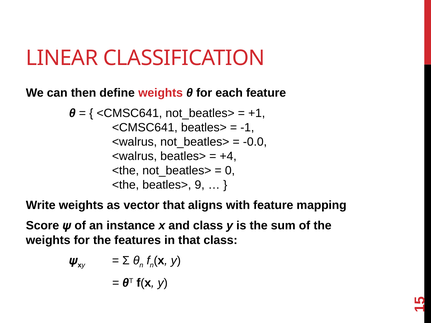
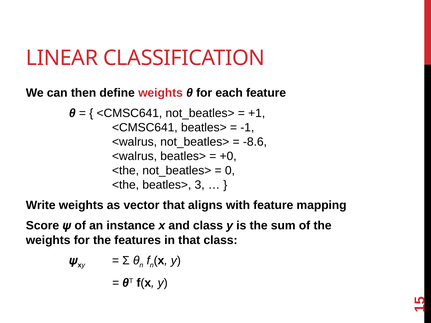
-0.0: -0.0 -> -8.6 (255, 142)
+4: +4 -> +0 (228, 156)
9: 9 -> 3 (200, 185)
